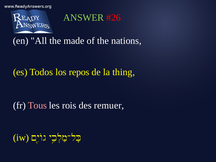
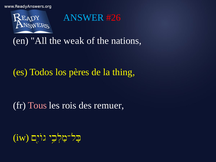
ANSWER colour: light green -> light blue (84, 18)
made: made -> weak (74, 41)
repos: repos -> pères (79, 72)
